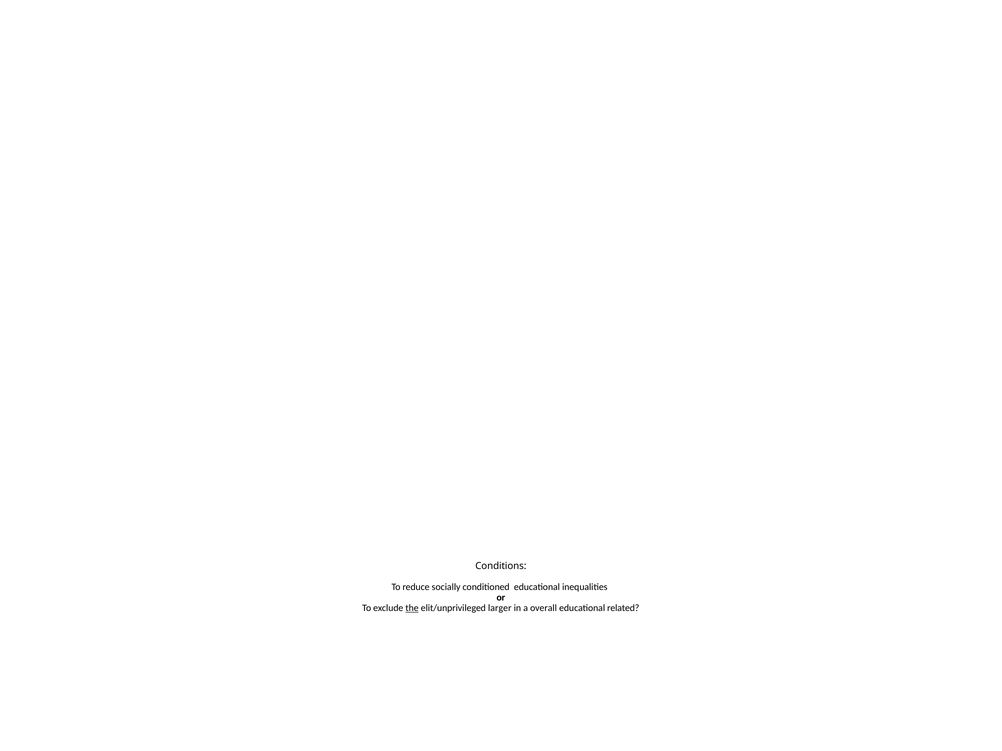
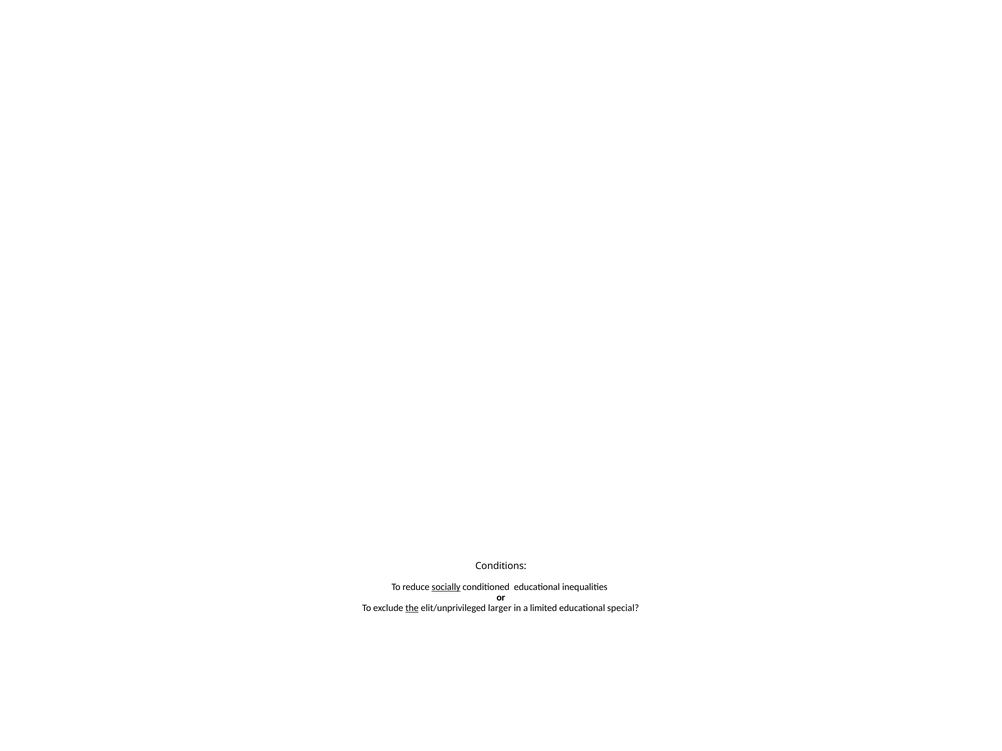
socially underline: none -> present (446, 587)
overall: overall -> limited (544, 608)
related: related -> special (623, 608)
